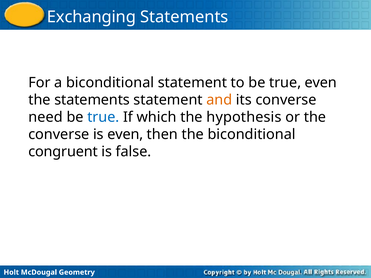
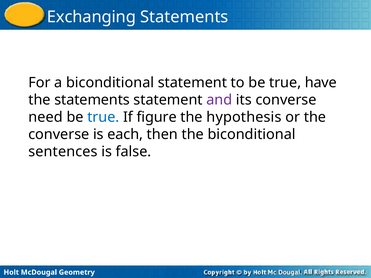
true even: even -> have (321, 83)
and colour: orange -> purple (219, 100)
which: which -> figure (157, 117)
is even: even -> each (125, 135)
congruent: congruent -> sentences (63, 152)
